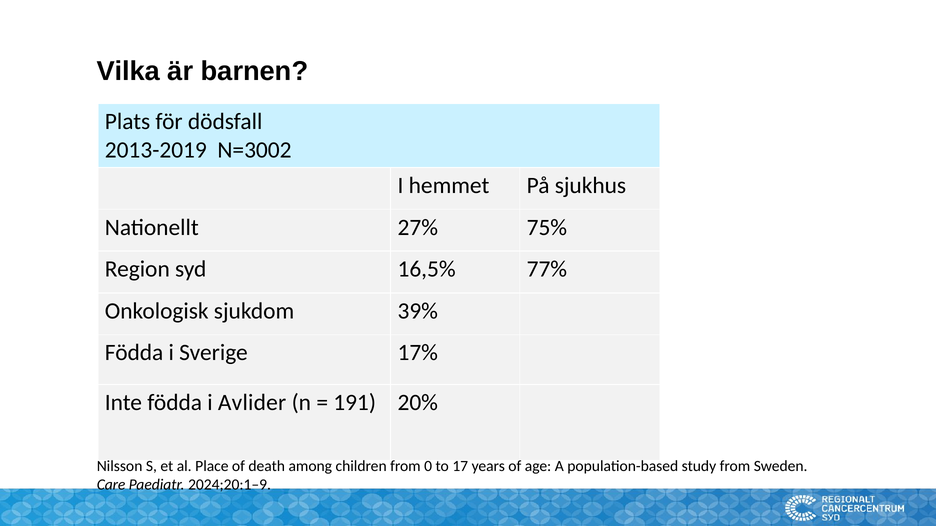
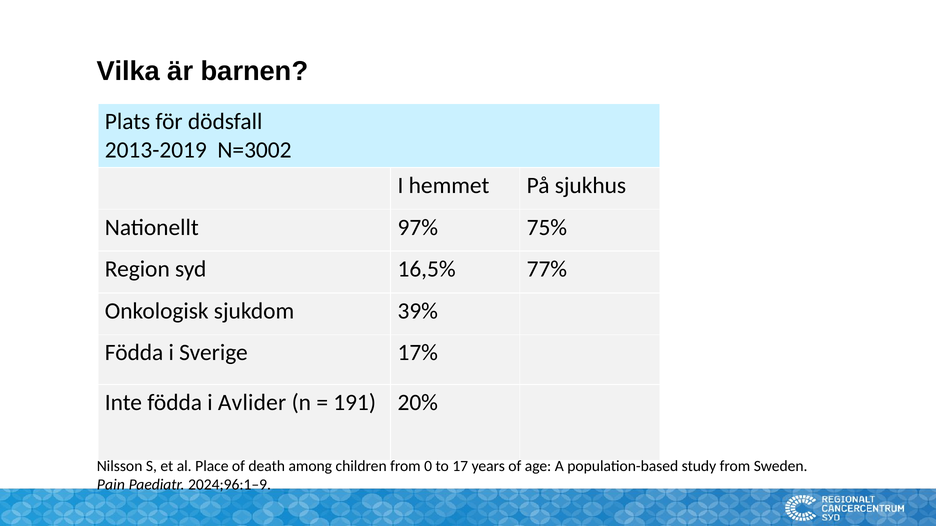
27%: 27% -> 97% (418, 227)
Care: Care -> Pain (111, 485)
2024;20:1–9: 2024;20:1–9 -> 2024;96:1–9 (230, 485)
